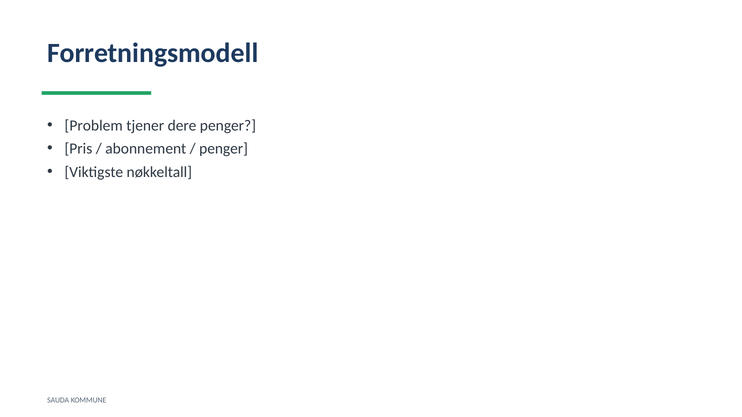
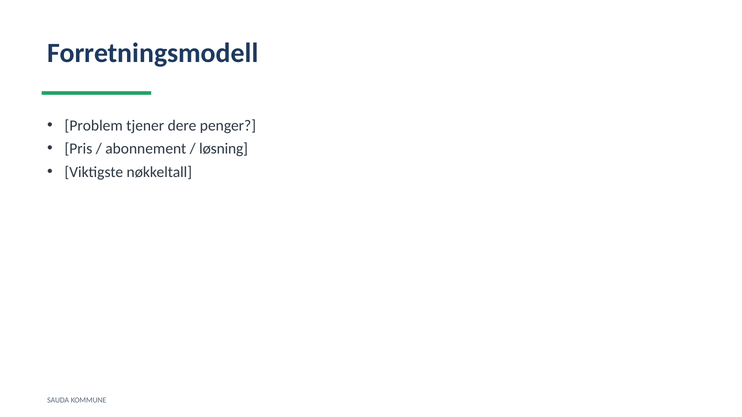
penger: penger -> løsning (224, 149)
